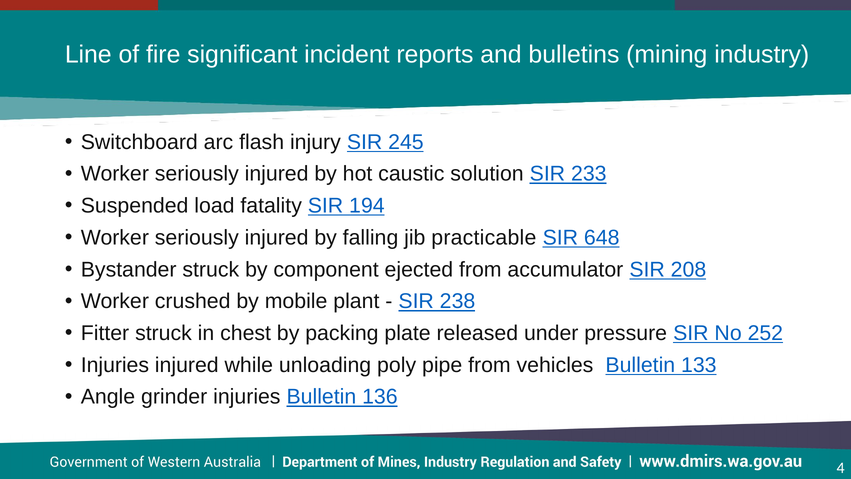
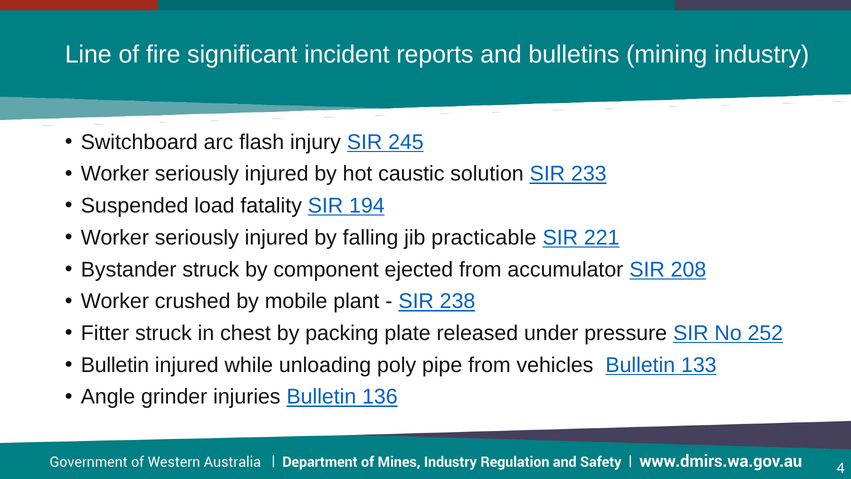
648: 648 -> 221 (602, 237)
Injuries: Injuries -> Bulletin (115, 365)
